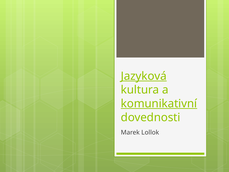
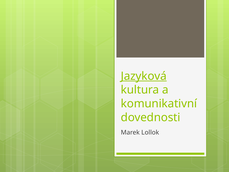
komunikativní underline: present -> none (159, 103)
